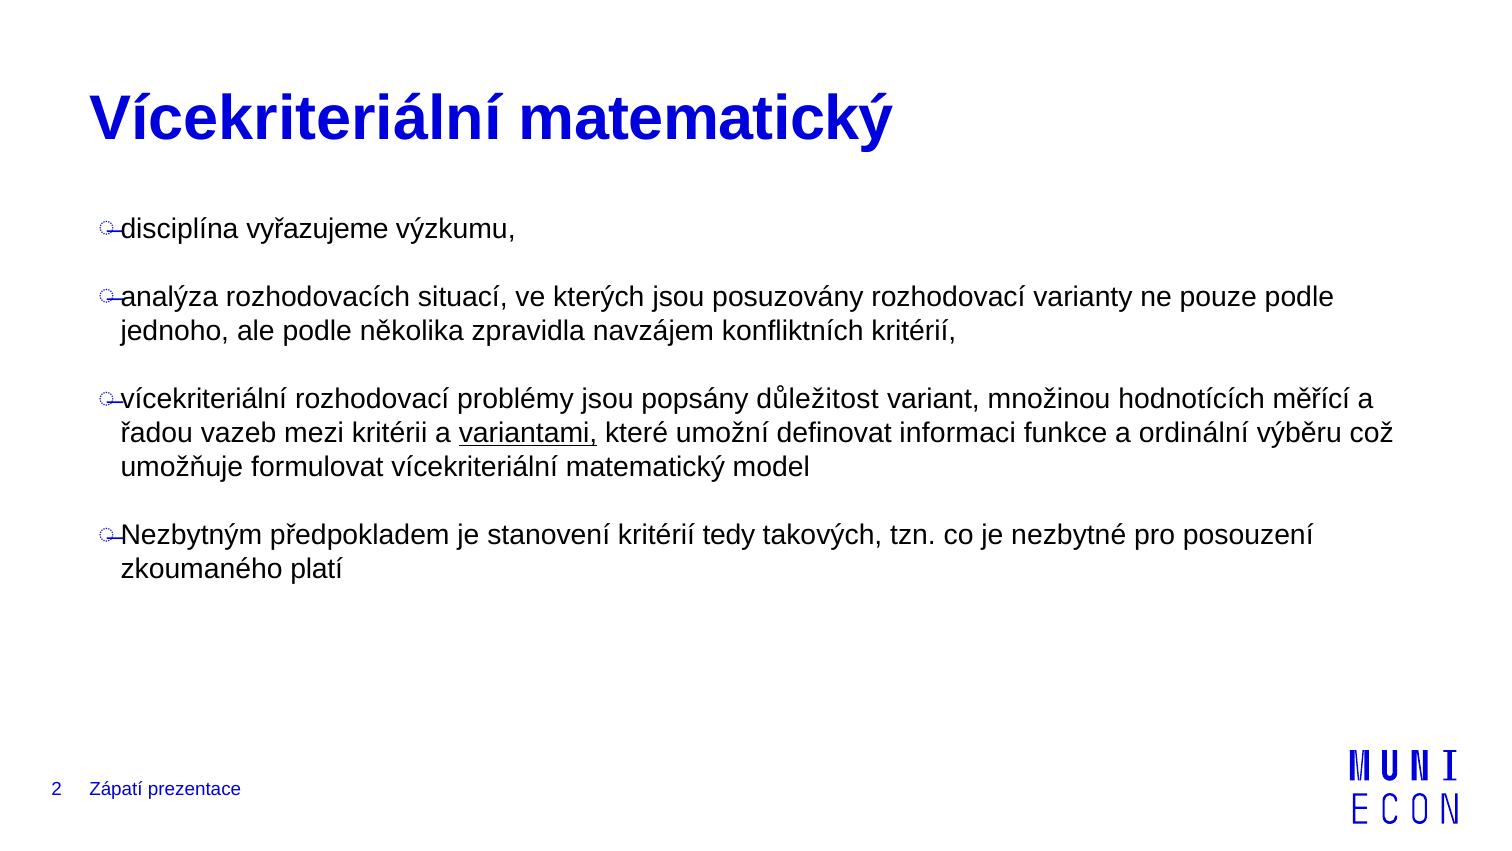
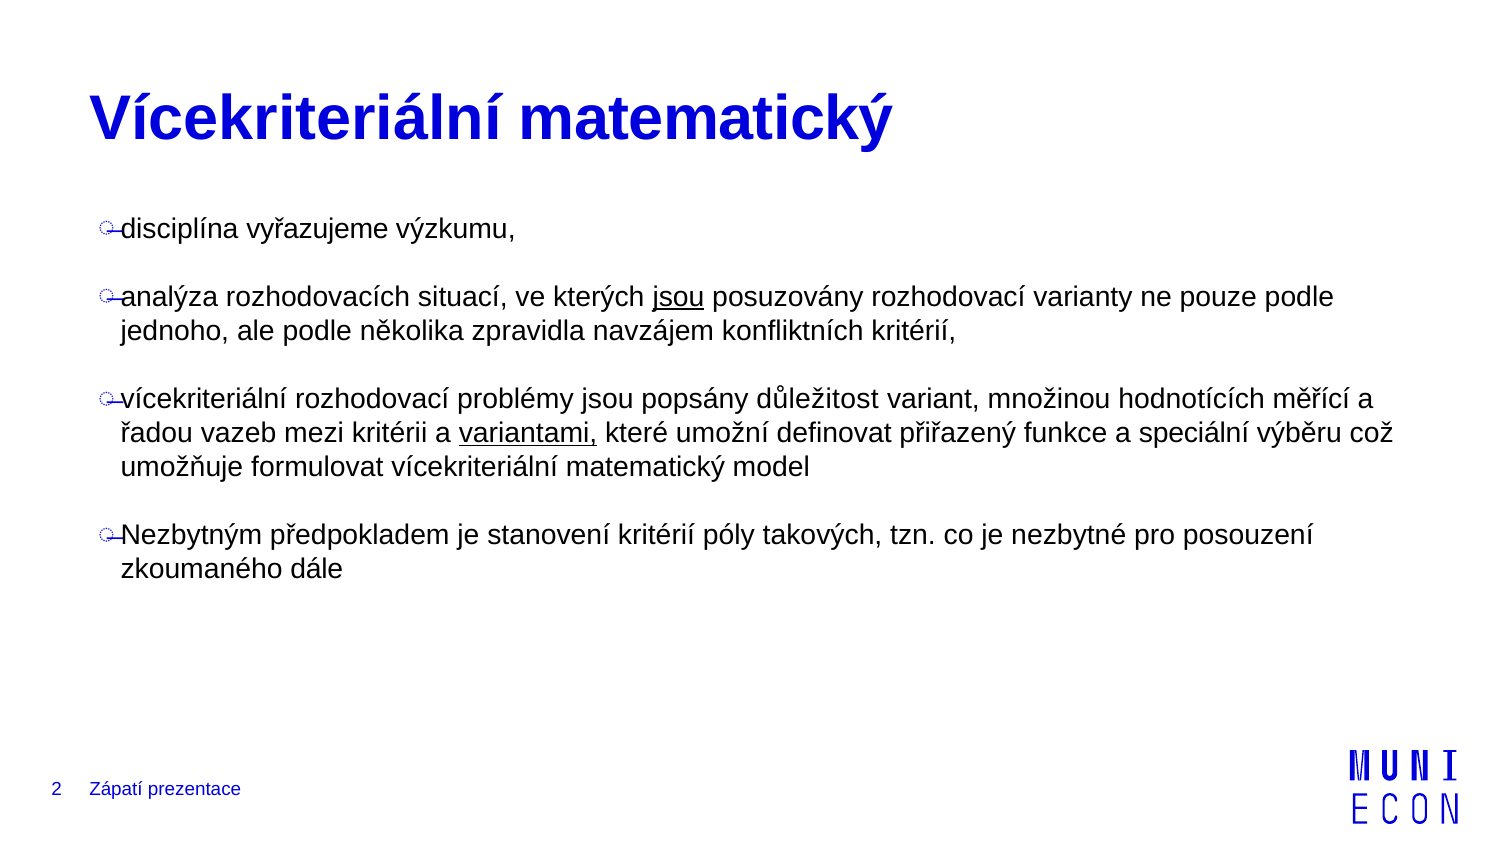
jsou underline: none -> present (678, 297)
informaci: informaci -> přiřazený (958, 433)
ordinální: ordinální -> speciální (1194, 433)
tedy: tedy -> póly (729, 535)
platí: platí -> dále (317, 569)
